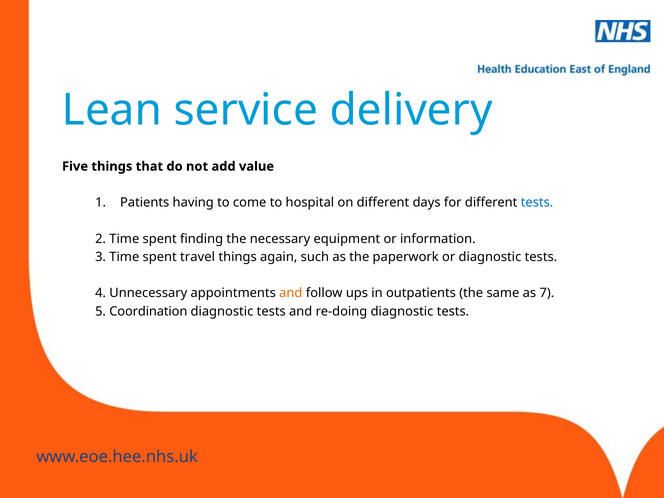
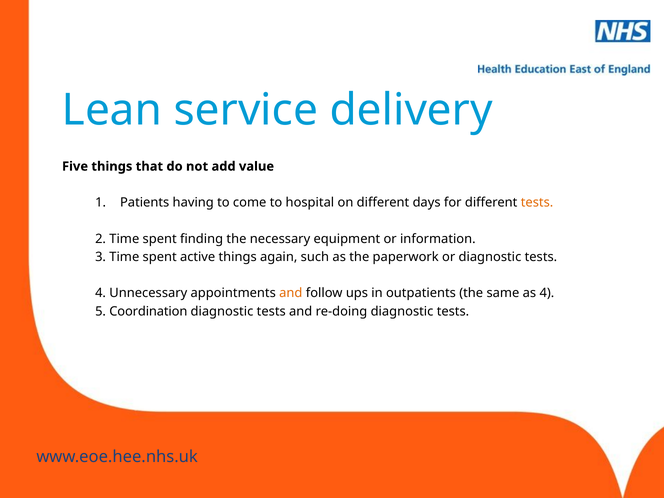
tests colour: blue -> orange (537, 203)
travel: travel -> active (198, 257)
as 7: 7 -> 4 (547, 293)
